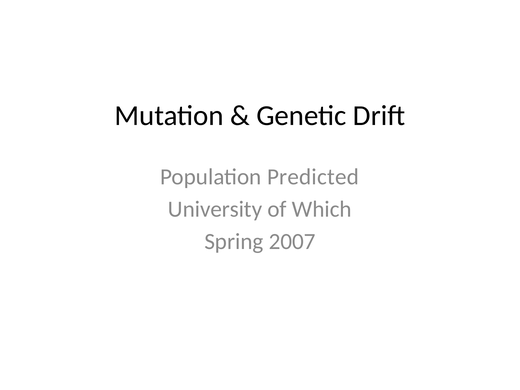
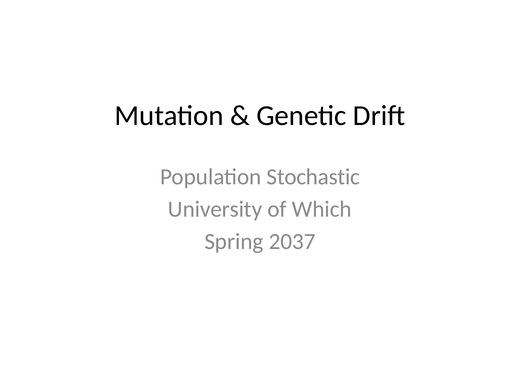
Predicted: Predicted -> Stochastic (313, 177)
2007: 2007 -> 2037 (292, 242)
